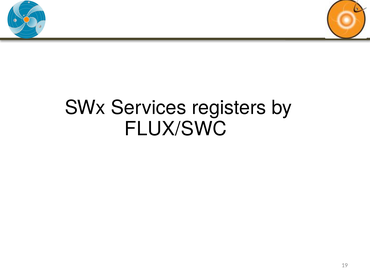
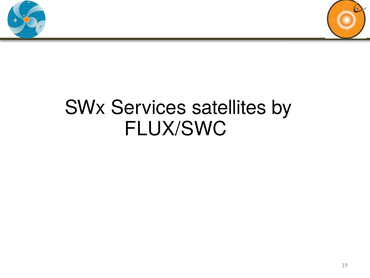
registers: registers -> satellites (229, 108)
